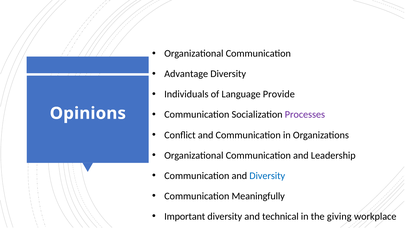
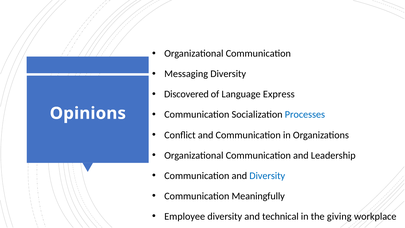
Advantage: Advantage -> Messaging (186, 74)
Individuals: Individuals -> Discovered (186, 94)
Provide: Provide -> Express (279, 94)
Processes colour: purple -> blue (305, 115)
Important: Important -> Employee (185, 216)
